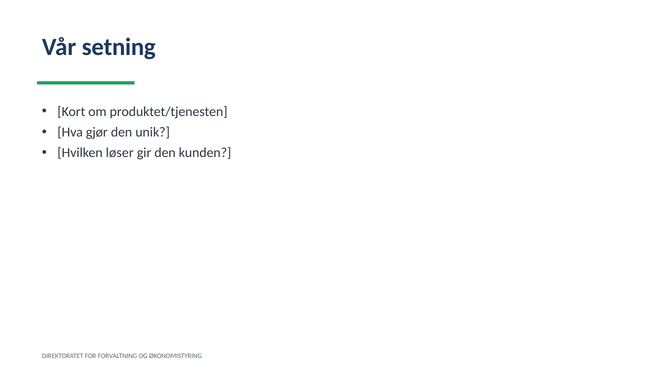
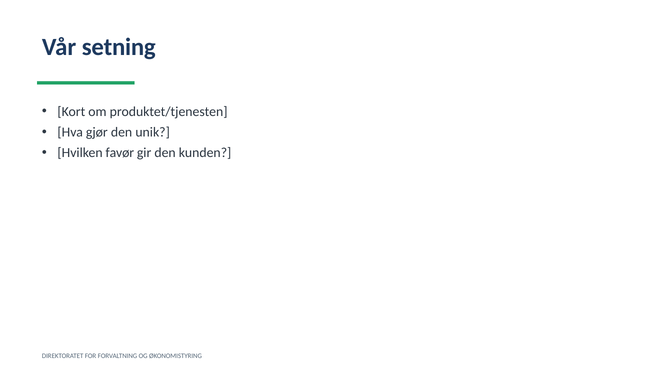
løser: løser -> favør (120, 153)
